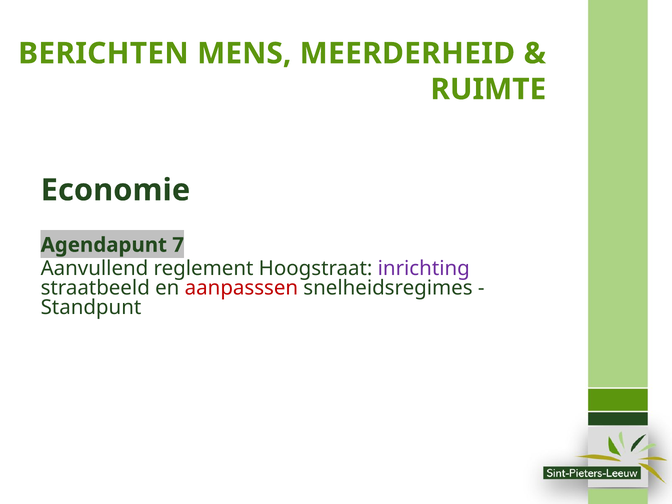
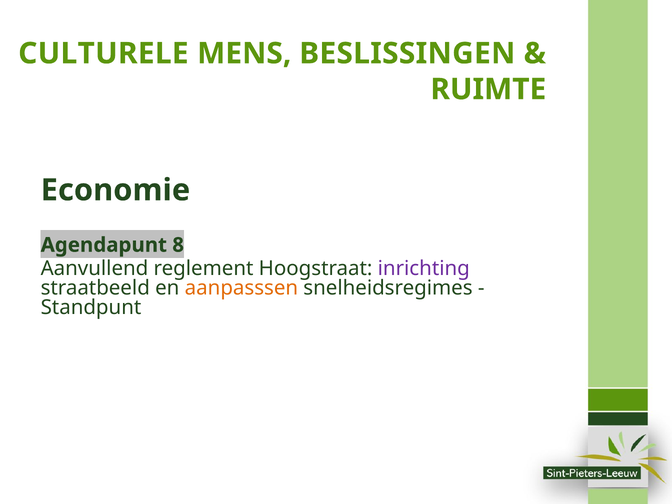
BERICHTEN: BERICHTEN -> CULTURELE (103, 53)
MEERDERHEID: MEERDERHEID -> BESLISSINGEN (407, 53)
7: 7 -> 8 (178, 245)
aanpasssen colour: red -> orange (241, 288)
